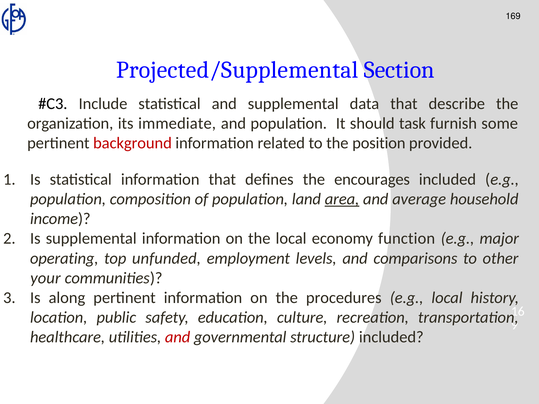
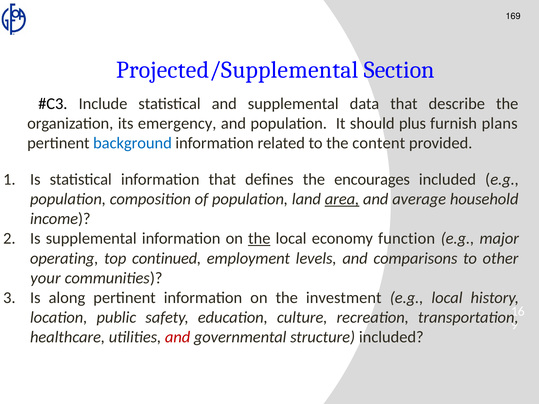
immediate: immediate -> emergency (177, 123)
task: task -> plus (412, 123)
some: some -> plans (500, 123)
background colour: red -> blue (132, 143)
position: position -> content (379, 143)
the underline: none -> present (259, 239)
unfunded: unfunded -> continued (167, 258)
procedures: procedures -> investment (344, 298)
